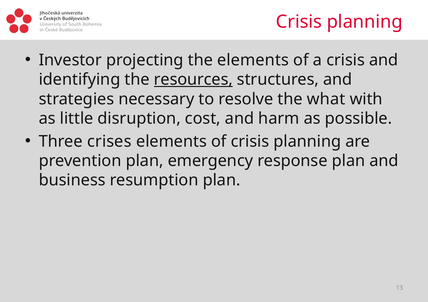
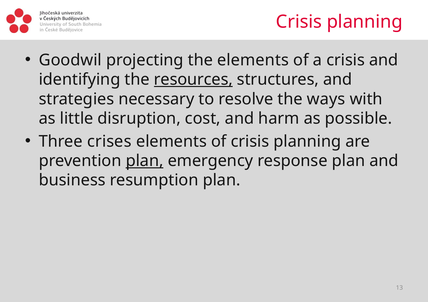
Investor: Investor -> Goodwil (70, 60)
what: what -> ways (326, 99)
plan underline: none -> present (145, 161)
